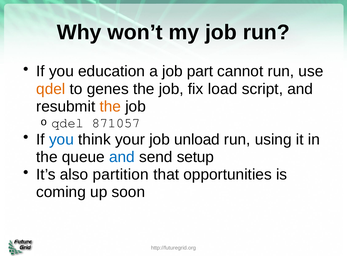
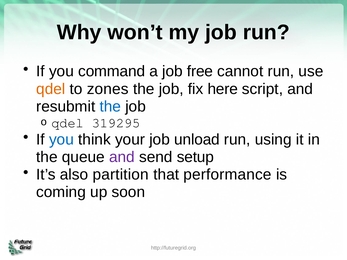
education: education -> command (112, 71)
part: part -> free (200, 71)
genes: genes -> zones (108, 89)
load: load -> here (223, 89)
the colour: orange -> blue (110, 107)
871057: 871057 -> 319295 (116, 123)
and colour: blue -> purple (122, 157)
opportunities: opportunities -> performance (227, 175)
